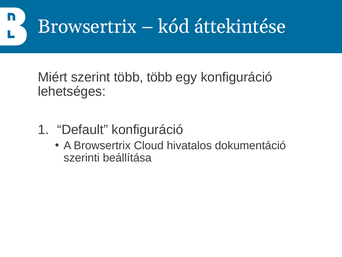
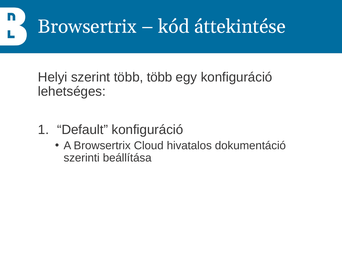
Miért: Miért -> Helyi (53, 77)
